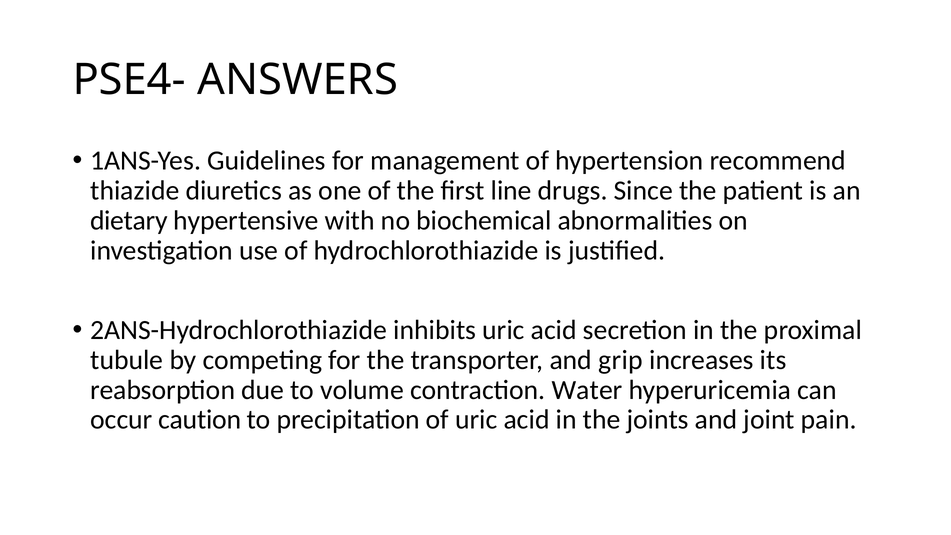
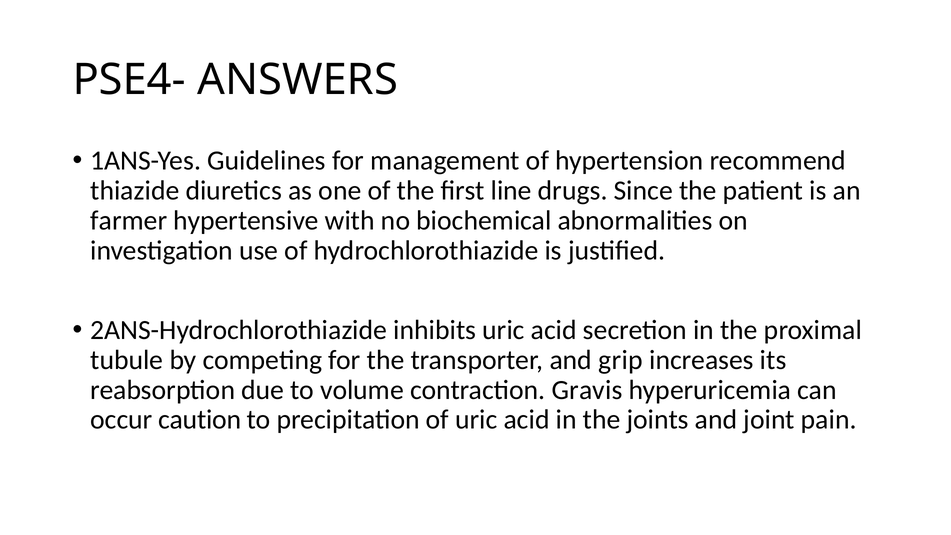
dietary: dietary -> farmer (129, 221)
Water: Water -> Gravis (587, 390)
